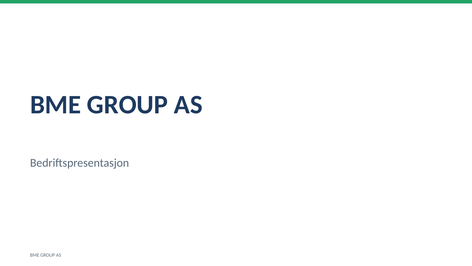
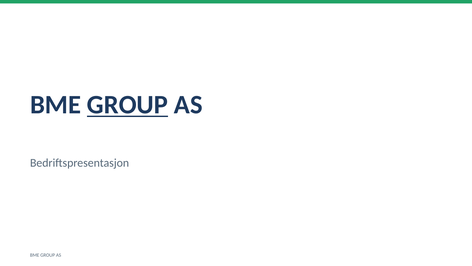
GROUP underline: none -> present (128, 105)
